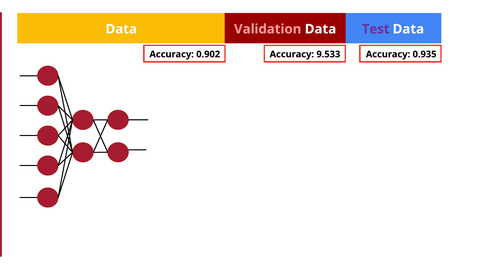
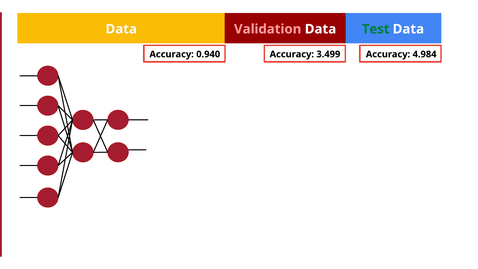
Test colour: purple -> green (376, 29)
0.902: 0.902 -> 0.940 (208, 54)
9.533: 9.533 -> 3.499 (328, 54)
0.935: 0.935 -> 4.984 (425, 54)
